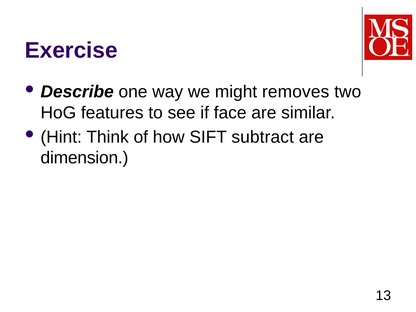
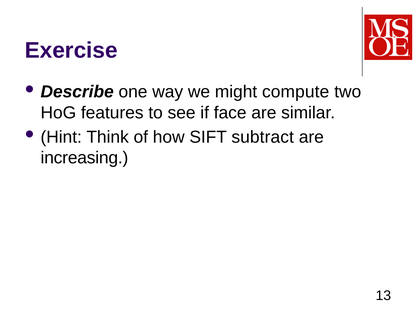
removes: removes -> compute (296, 92)
dimension: dimension -> increasing (84, 158)
